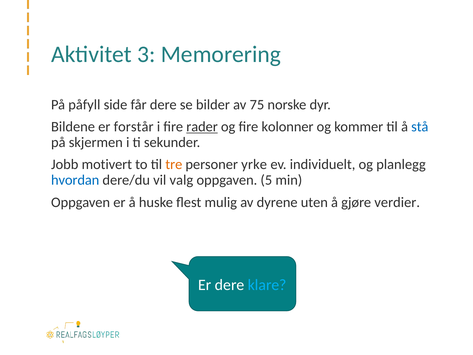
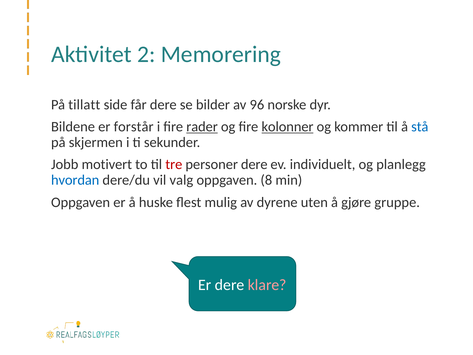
3: 3 -> 2 (146, 54)
påfyll: påfyll -> tillatt (84, 105)
75: 75 -> 96 (257, 105)
kolonner underline: none -> present (287, 127)
tre colour: orange -> red (174, 164)
personer yrke: yrke -> dere (254, 164)
5: 5 -> 8 (266, 180)
verdier: verdier -> gruppe (397, 202)
klare colour: light blue -> pink (267, 285)
